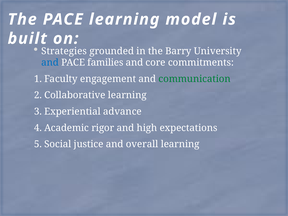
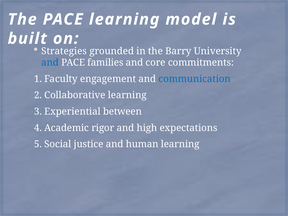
communication colour: green -> blue (195, 79)
advance: advance -> between (122, 112)
overall: overall -> human (142, 144)
